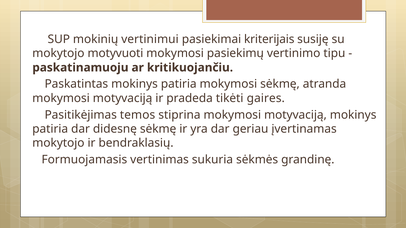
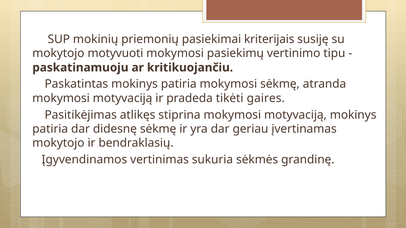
vertinimui: vertinimui -> priemonių (150, 39)
temos: temos -> atlikęs (138, 115)
Formuojamasis: Formuojamasis -> Įgyvendinamos (84, 160)
